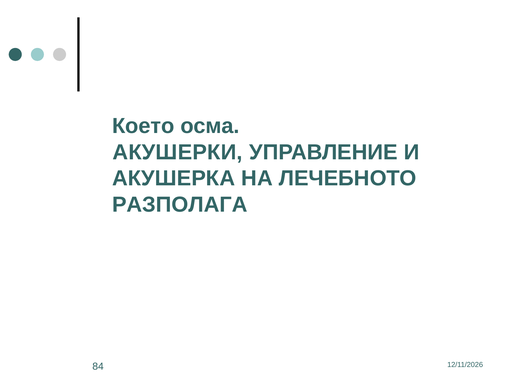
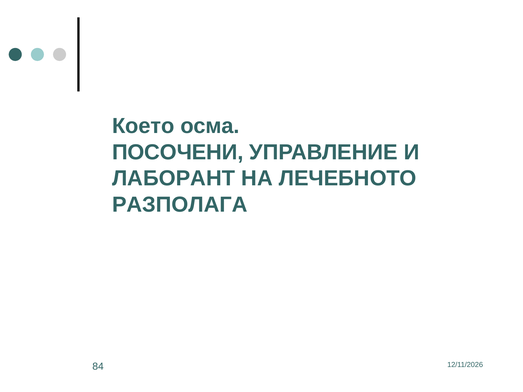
АКУШЕРКИ: АКУШЕРКИ -> ПОСОЧЕНИ (178, 152)
АКУШЕРКА: АКУШЕРКА -> ЛАБОРАНТ (174, 178)
